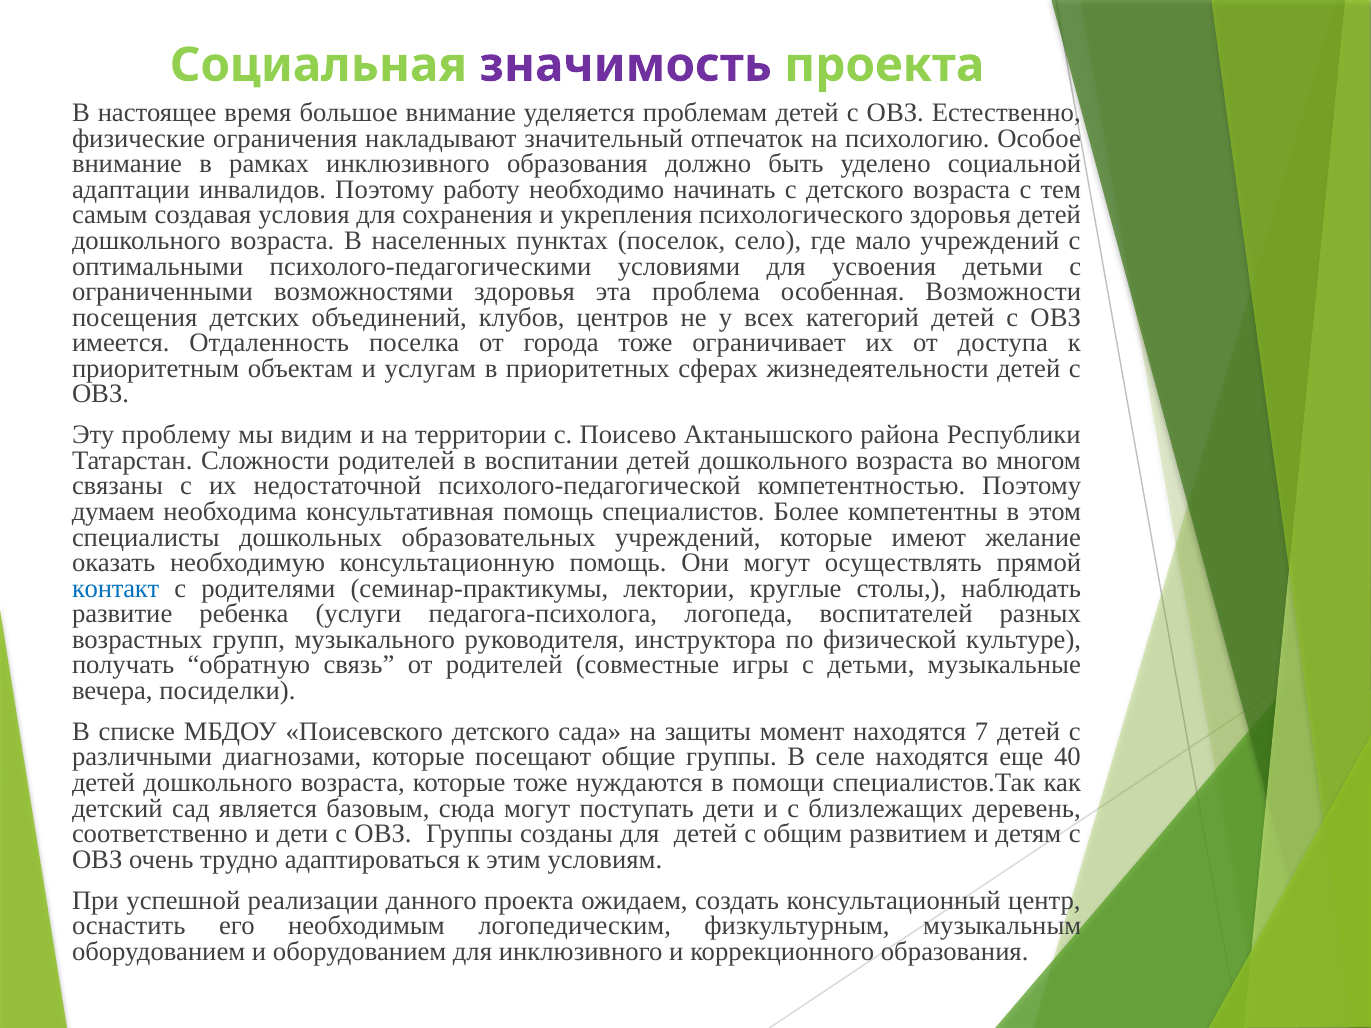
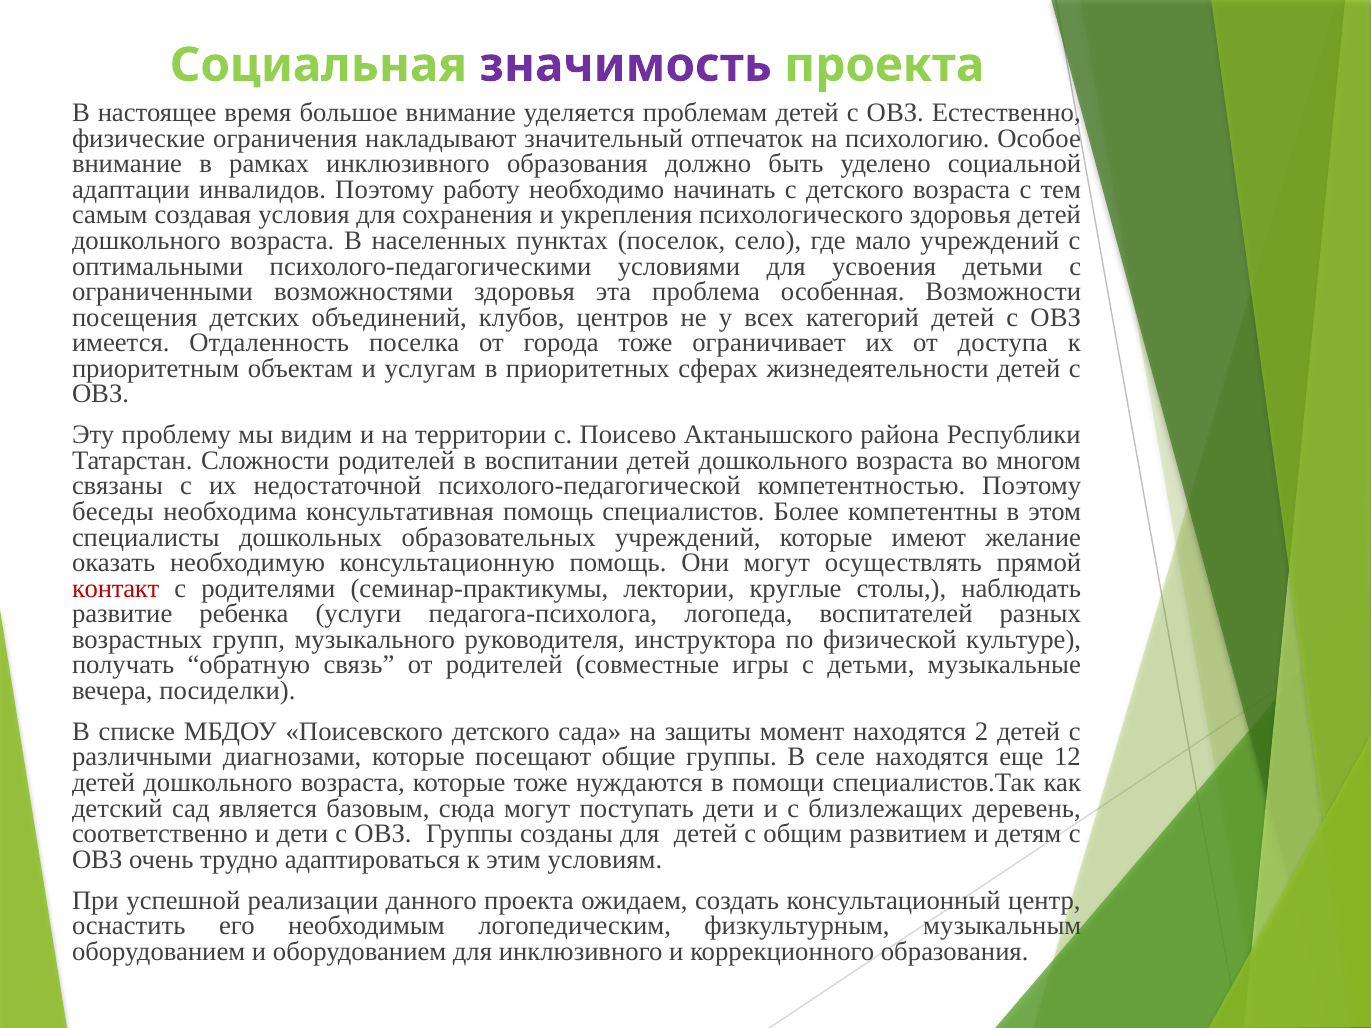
думаем: думаем -> беседы (113, 512)
контакт colour: blue -> red (116, 589)
7: 7 -> 2 (981, 732)
40: 40 -> 12 (1067, 757)
